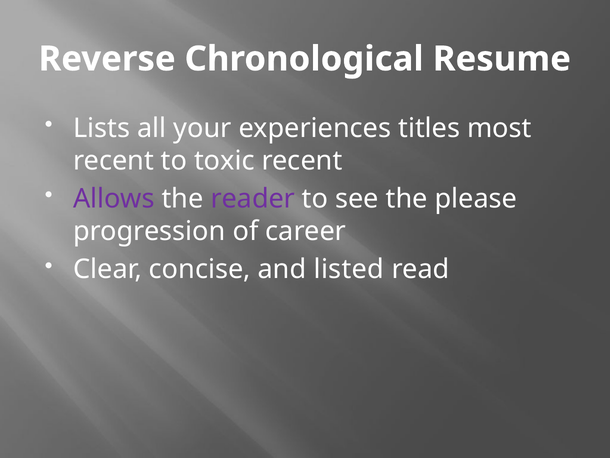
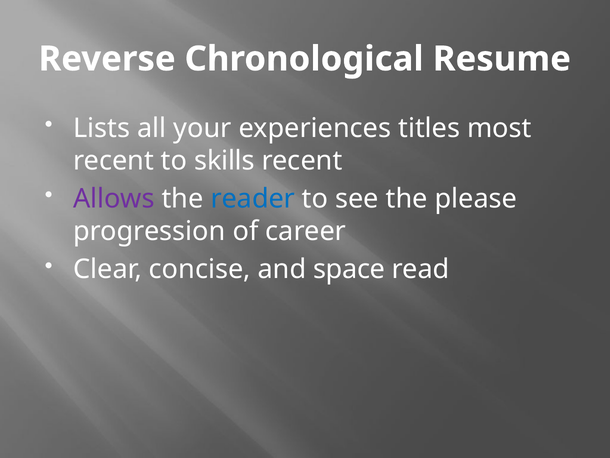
toxic: toxic -> skills (224, 160)
reader colour: purple -> blue (253, 198)
listed: listed -> space (349, 269)
